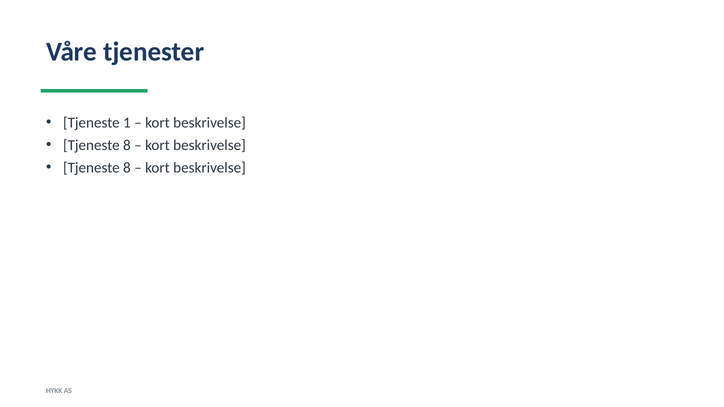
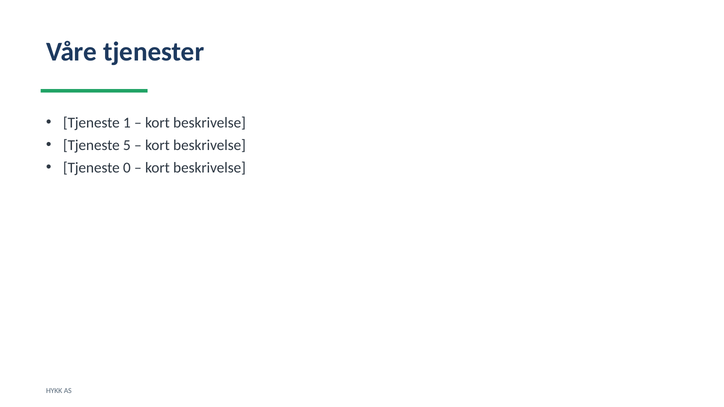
8: 8 -> 5 (127, 145)
8: 8 -> 0 (127, 168)
